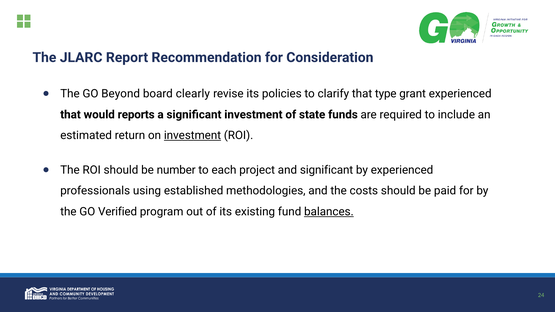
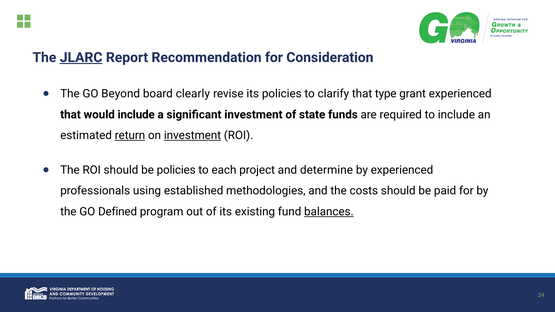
JLARC underline: none -> present (81, 57)
would reports: reports -> include (136, 115)
return underline: none -> present (130, 135)
be number: number -> policies (176, 170)
and significant: significant -> determine (326, 170)
Verified: Verified -> Defined (118, 212)
